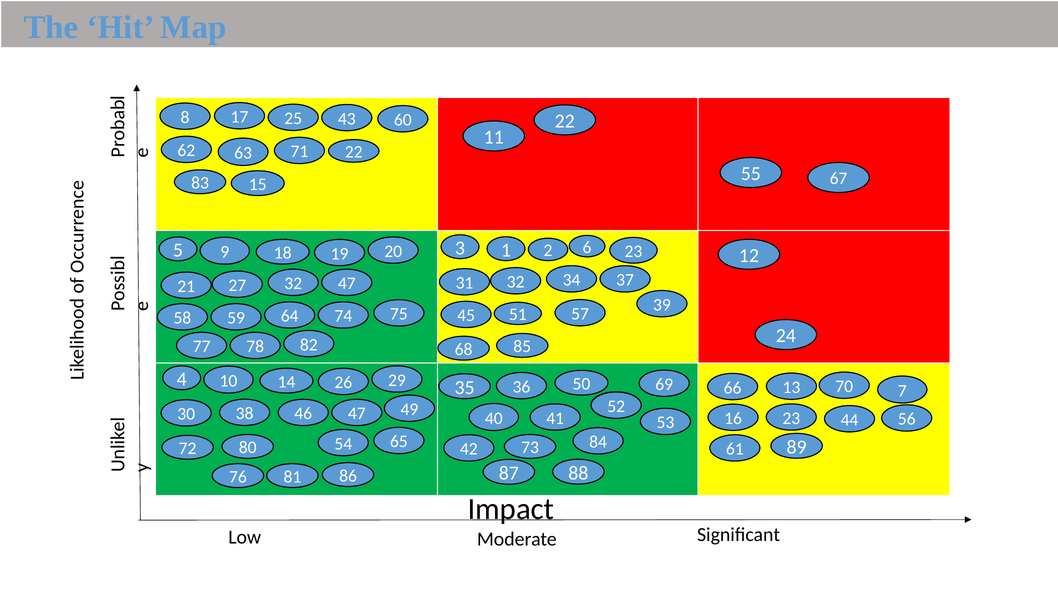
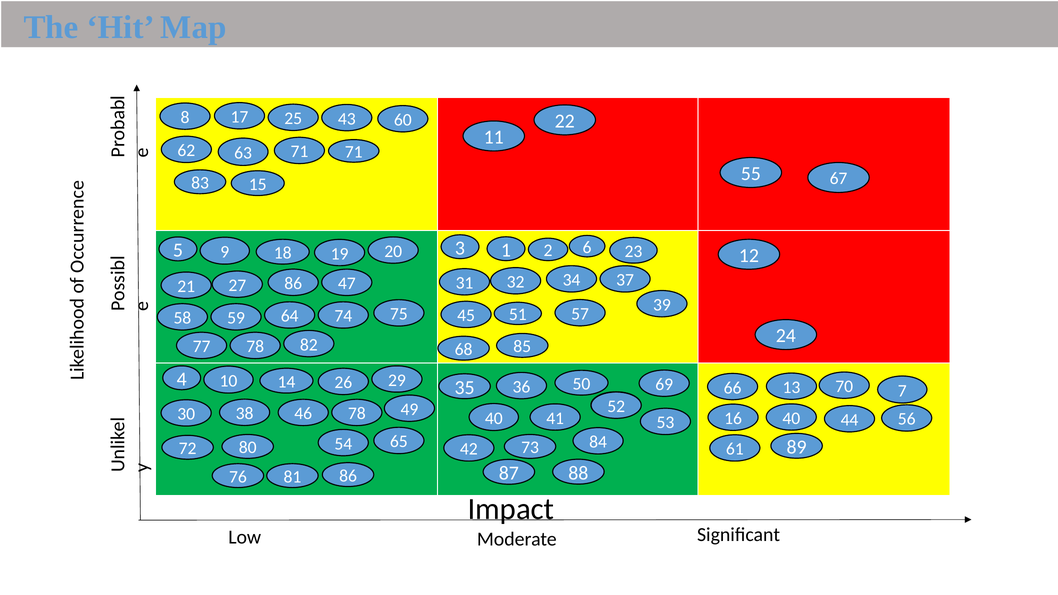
71 22: 22 -> 71 (354, 152)
27 32: 32 -> 86 (293, 284)
46 47: 47 -> 78 (357, 414)
16 23: 23 -> 40 (791, 418)
